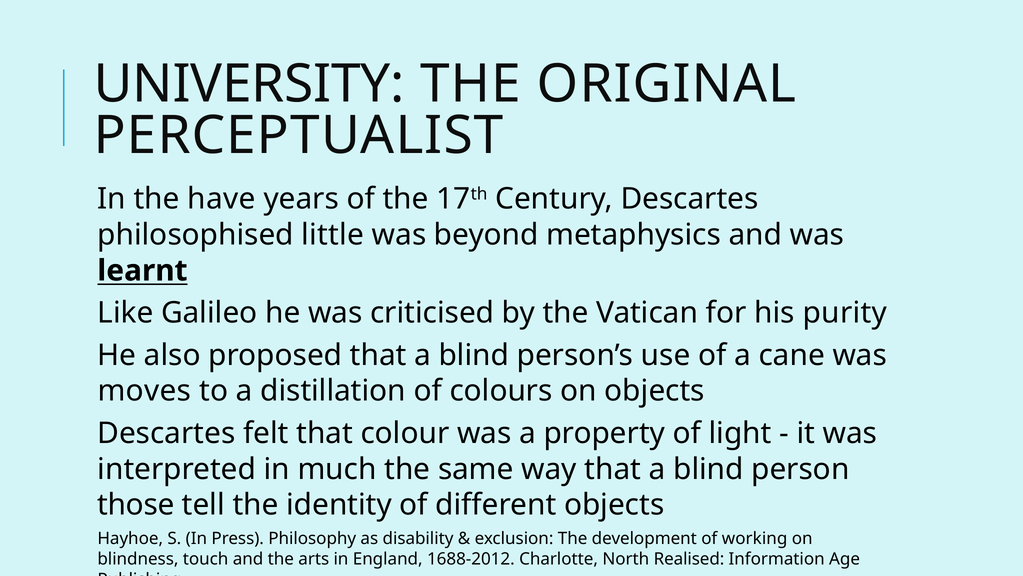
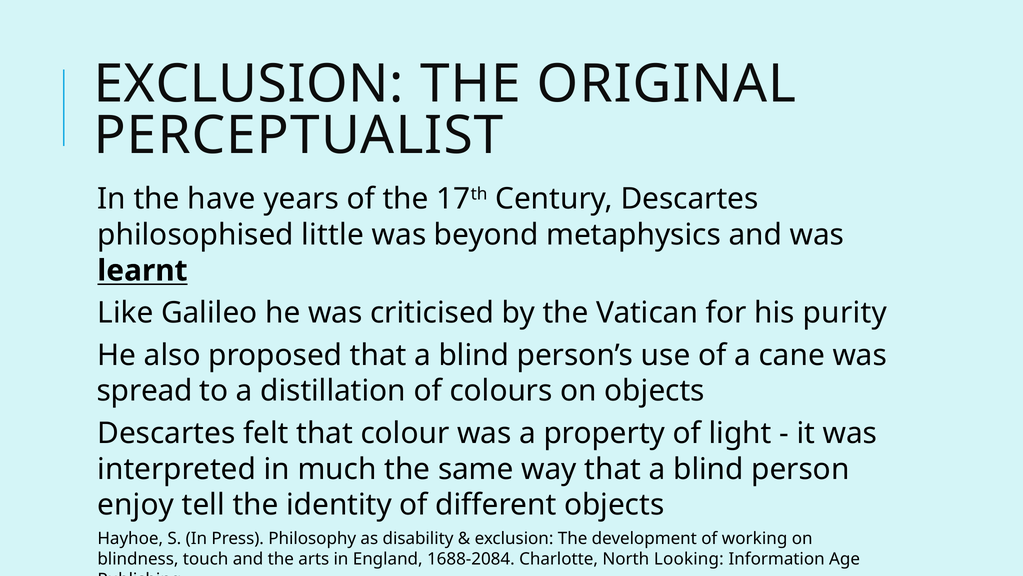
UNIVERSITY: UNIVERSITY -> EXCLUSION (249, 84)
moves: moves -> spread (145, 391)
those: those -> enjoy (136, 505)
1688-2012: 1688-2012 -> 1688-2084 (471, 559)
Realised: Realised -> Looking (689, 559)
